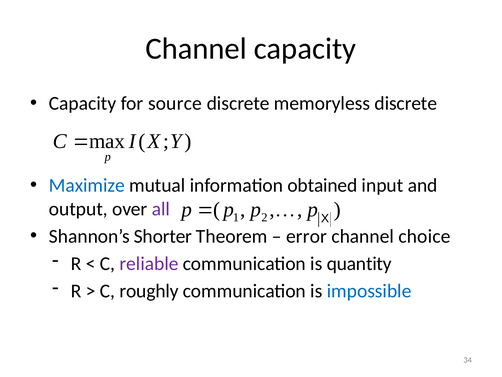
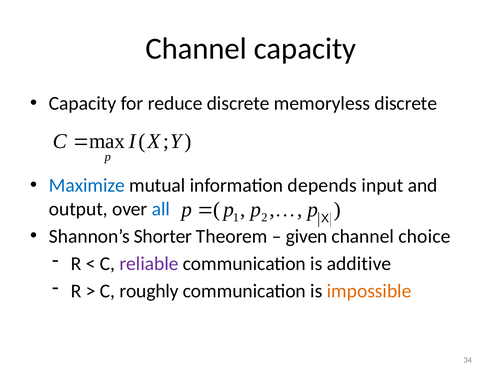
source: source -> reduce (175, 103)
obtained: obtained -> depends (322, 185)
all colour: purple -> blue (161, 209)
error: error -> given (307, 236)
quantity: quantity -> additive (359, 263)
impossible colour: blue -> orange (369, 291)
